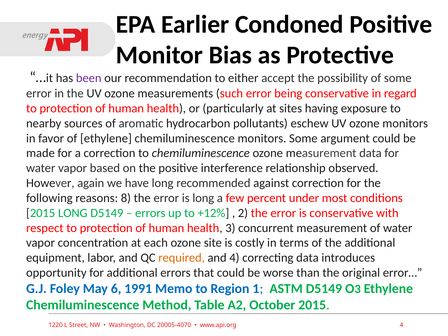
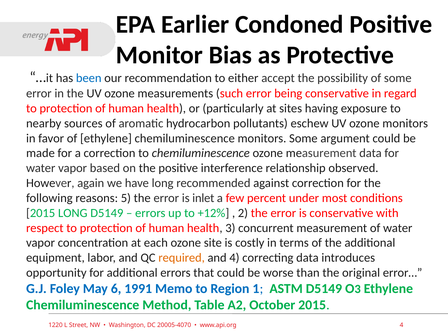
been colour: purple -> blue (89, 78)
8: 8 -> 5 (126, 198)
is long: long -> inlet (203, 198)
